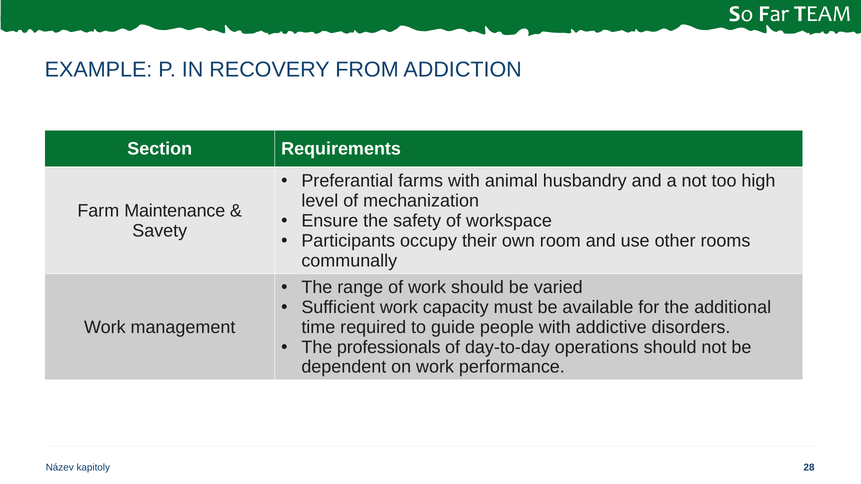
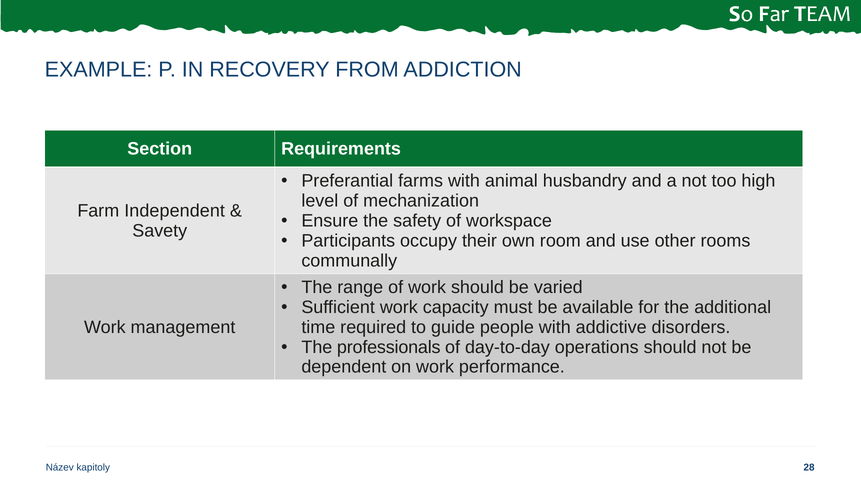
Maintenance: Maintenance -> Independent (175, 211)
